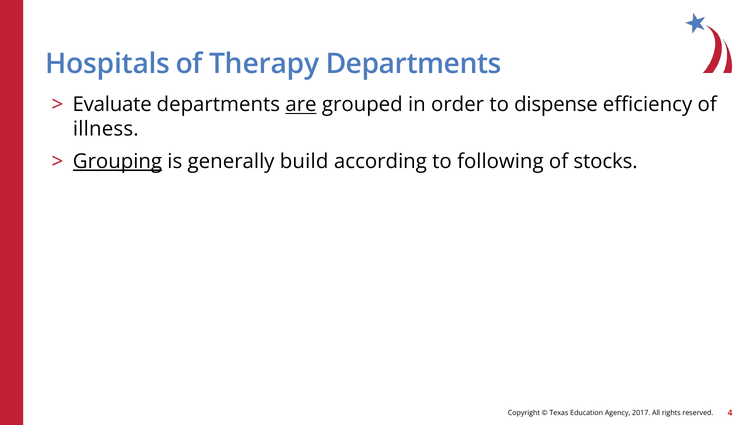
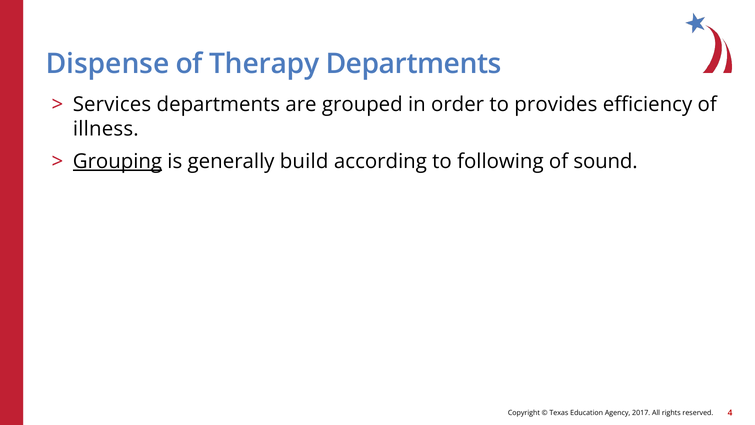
Hospitals: Hospitals -> Dispense (108, 64)
Evaluate: Evaluate -> Services (112, 104)
are underline: present -> none (301, 104)
dispense: dispense -> provides (556, 104)
stocks: stocks -> sound (606, 161)
